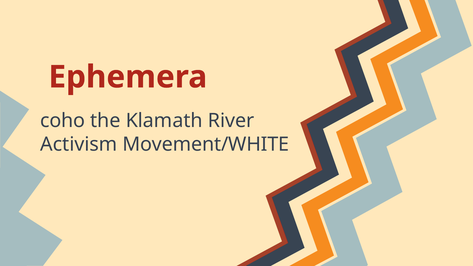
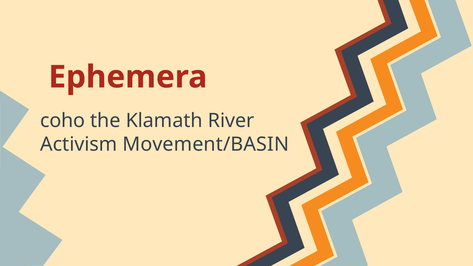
Movement/WHITE: Movement/WHITE -> Movement/BASIN (206, 144)
